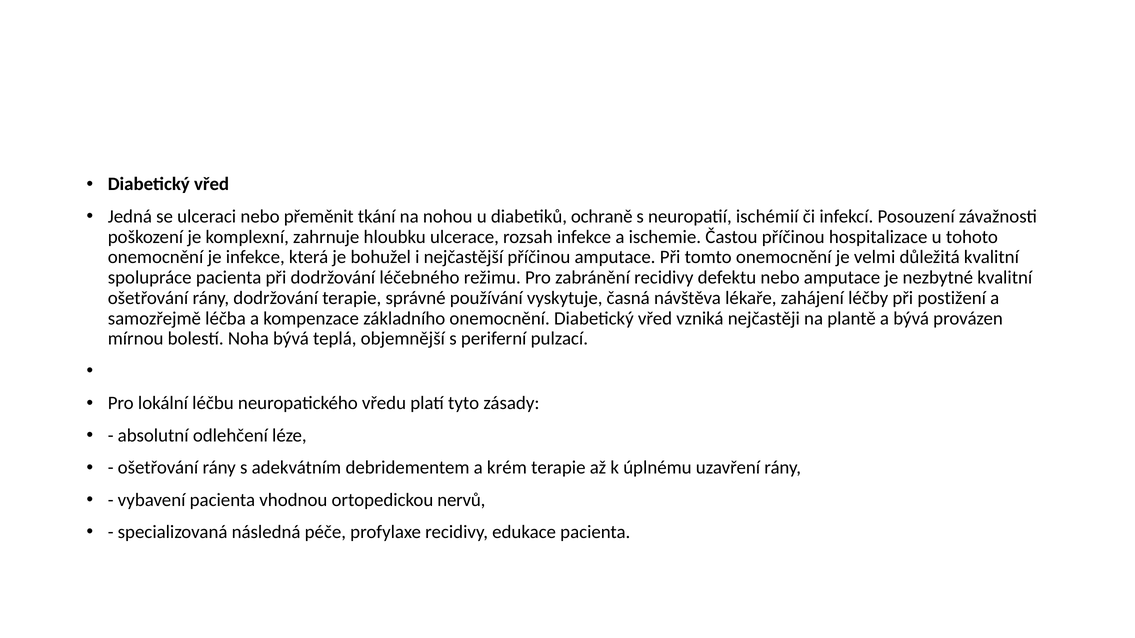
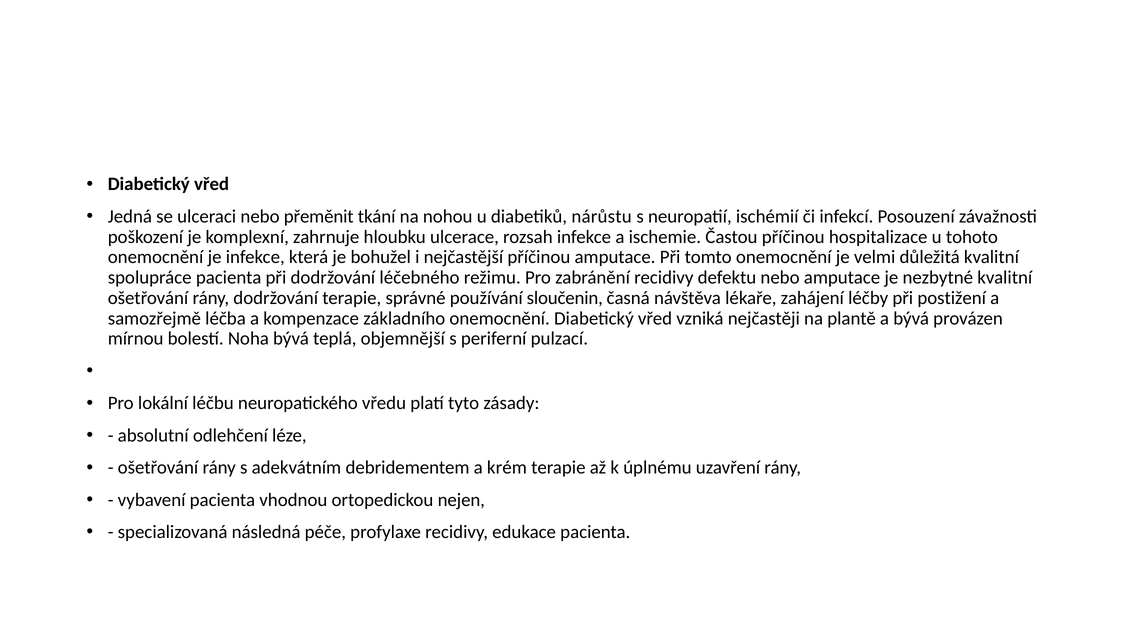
ochraně: ochraně -> nárůstu (602, 217)
vyskytuje: vyskytuje -> sloučenin (565, 298)
nervů: nervů -> nejen (461, 500)
